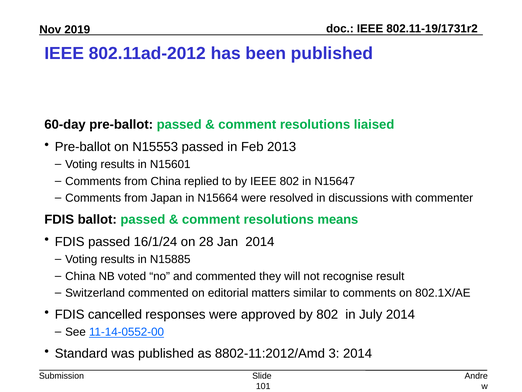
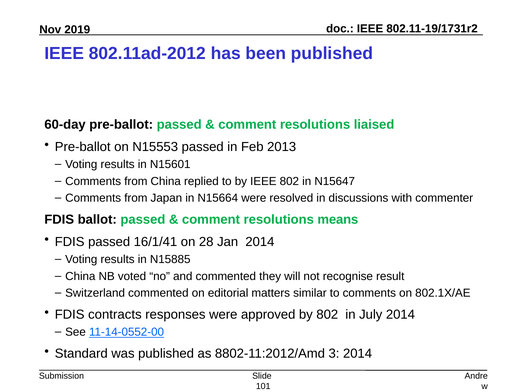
16/1/24: 16/1/24 -> 16/1/41 (155, 241)
cancelled: cancelled -> contracts (115, 314)
